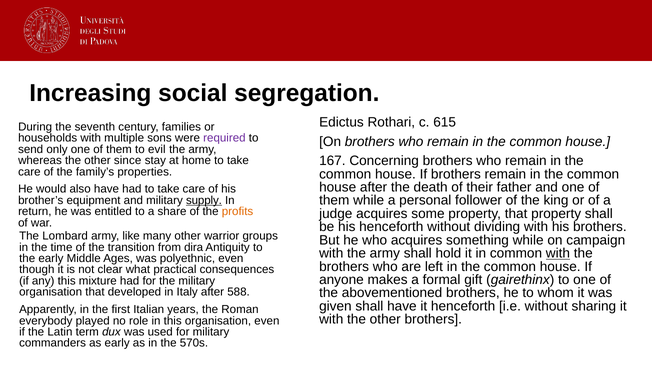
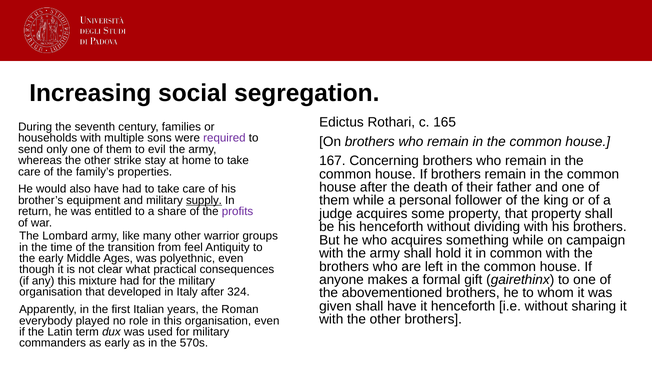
615: 615 -> 165 (445, 122)
since: since -> strike (128, 160)
profits colour: orange -> purple (238, 211)
dira: dira -> feel (194, 247)
with underline: present -> none (558, 253)
588: 588 -> 324 (239, 292)
